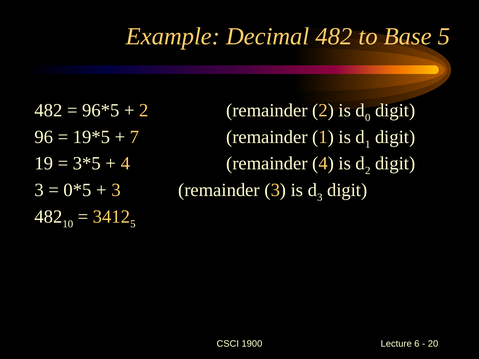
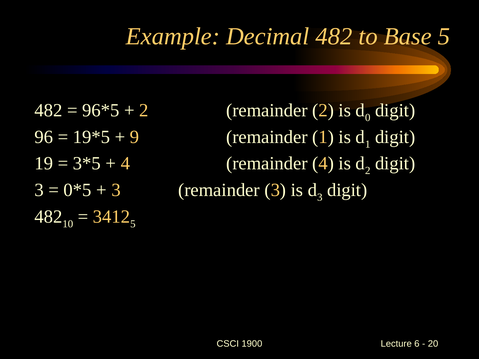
7: 7 -> 9 (135, 137)
